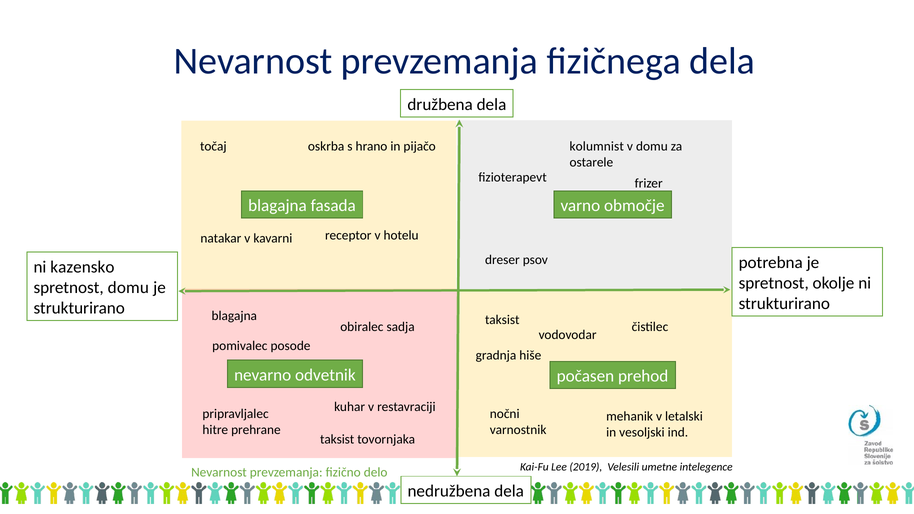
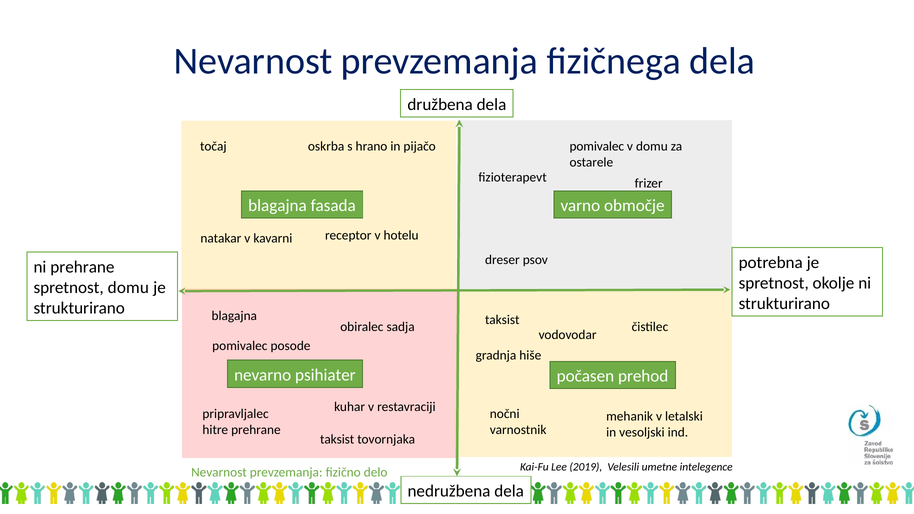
kolumnist: kolumnist -> pomivalec (597, 146)
ni kazensko: kazensko -> prehrane (82, 267)
odvetnik: odvetnik -> psihiater (325, 375)
